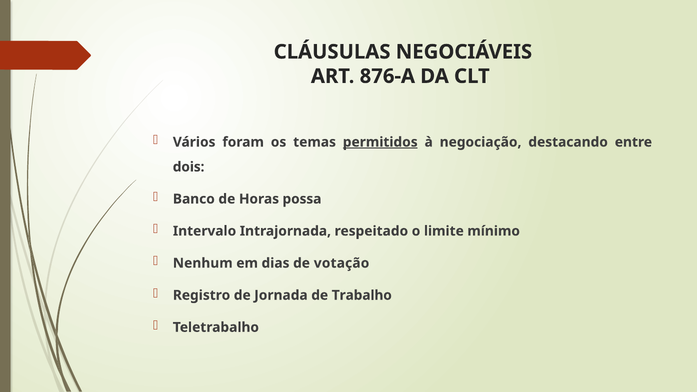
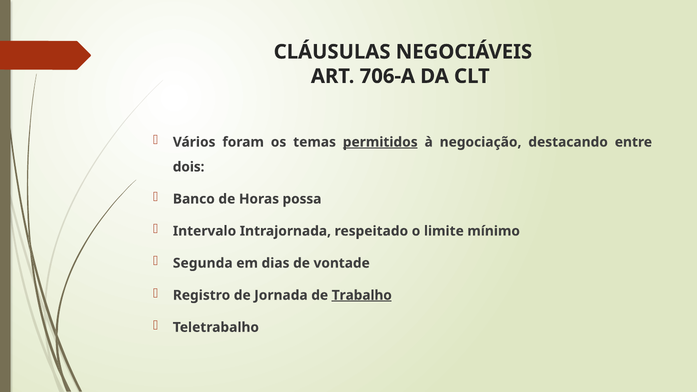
876-A: 876-A -> 706-A (387, 76)
Nenhum: Nenhum -> Segunda (203, 263)
votação: votação -> vontade (342, 263)
Trabalho underline: none -> present (362, 295)
